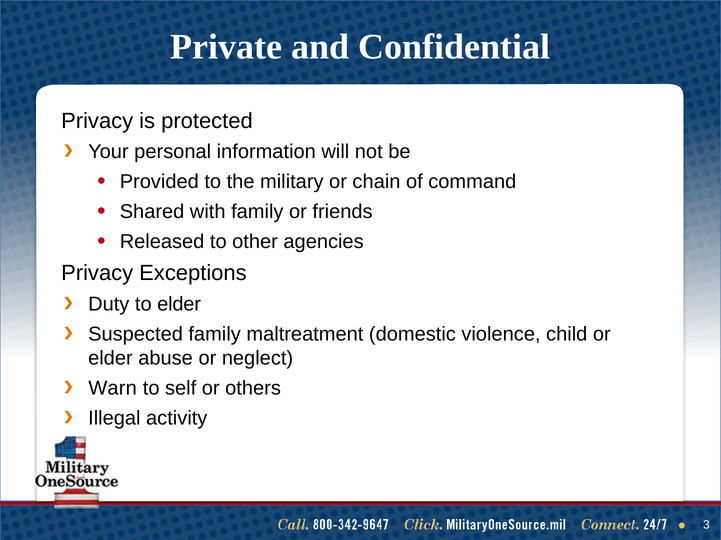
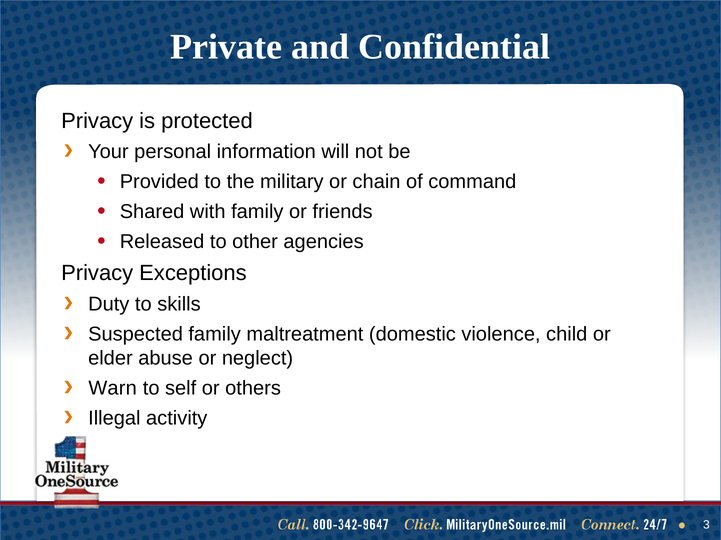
to elder: elder -> skills (179, 305)
